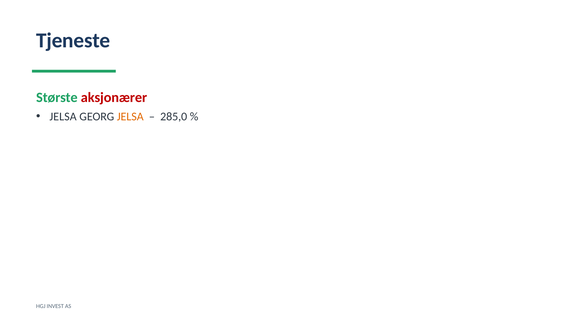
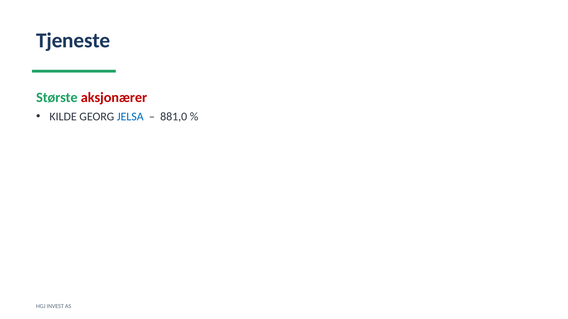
JELSA: JELSA -> KILDE (63, 117)
JELSA colour: orange -> blue (130, 117)
285,0: 285,0 -> 881,0 (174, 117)
